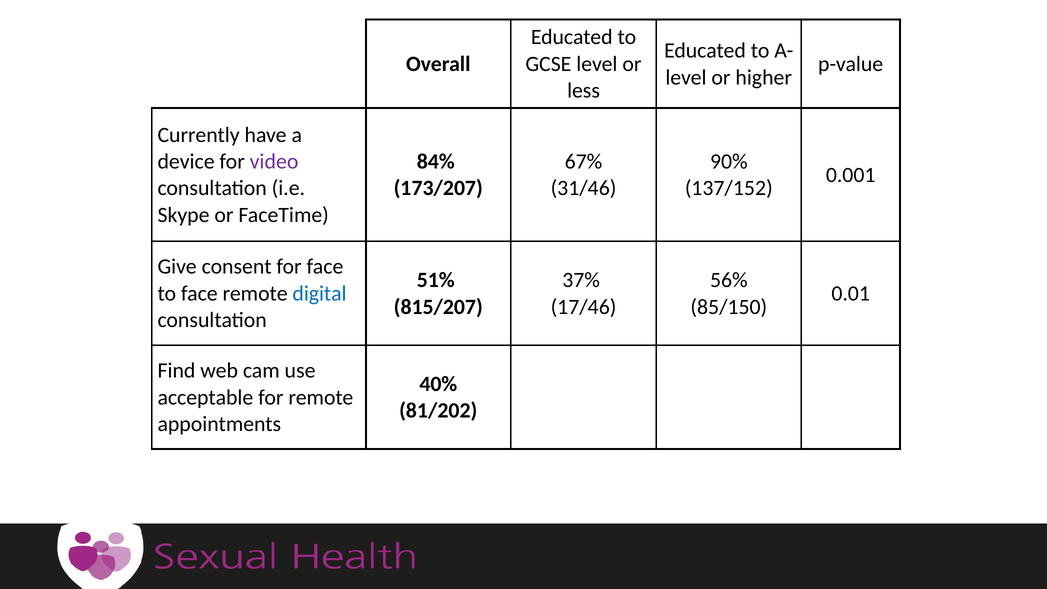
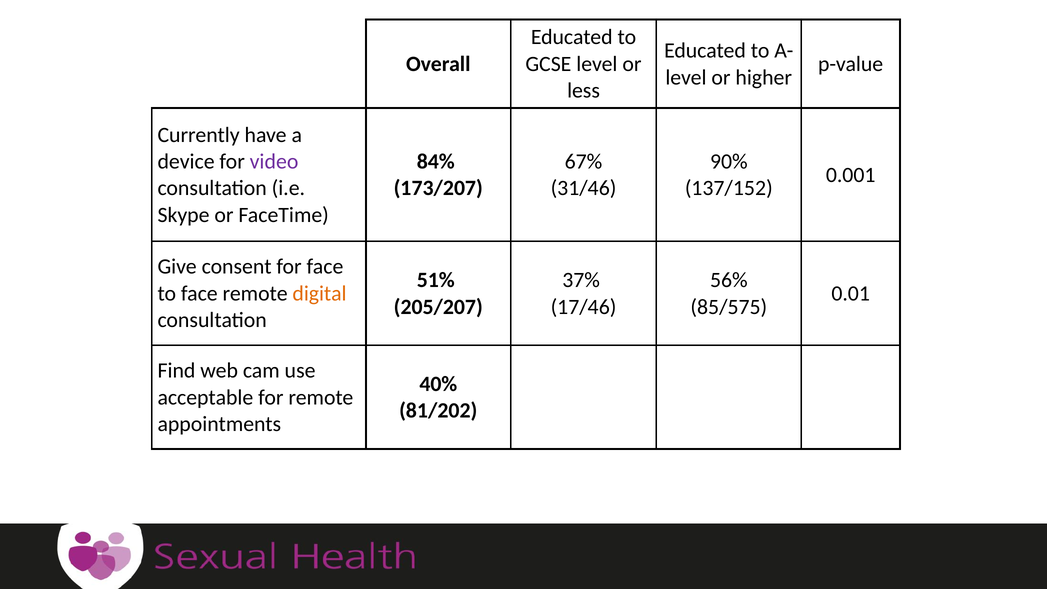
digital colour: blue -> orange (320, 293)
815/207: 815/207 -> 205/207 (438, 307)
85/150: 85/150 -> 85/575 (729, 307)
